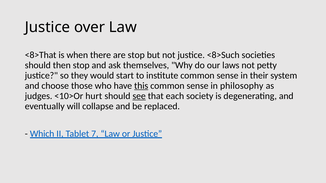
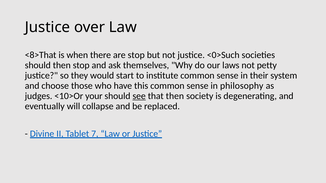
<8>Such: <8>Such -> <0>Such (223, 55)
this underline: present -> none (141, 86)
hurt: hurt -> your (94, 96)
that each: each -> then (175, 96)
Which: Which -> Divine (42, 134)
